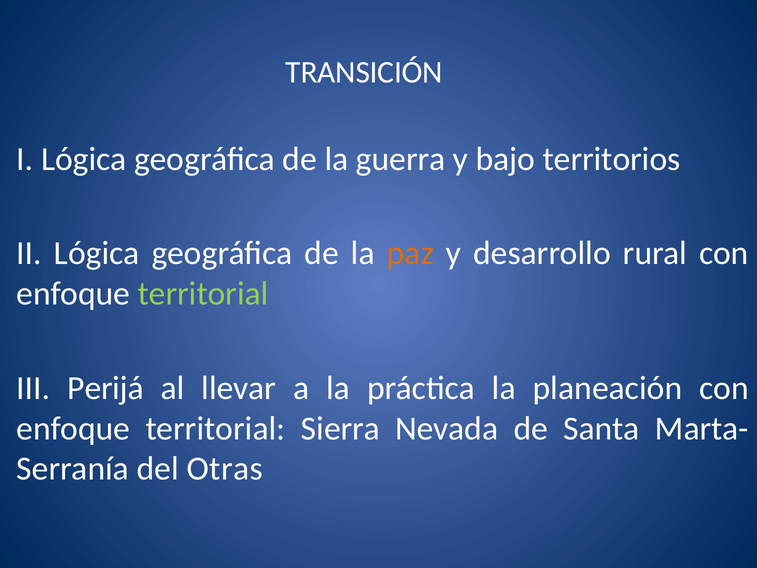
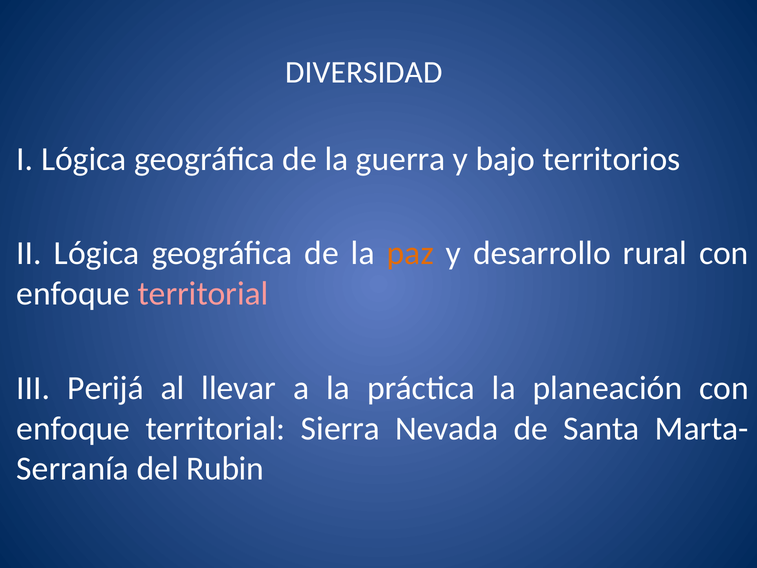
TRANSICIÓN: TRANSICIÓN -> DIVERSIDAD (364, 72)
territorial colour: light green -> pink (203, 294)
Otras: Otras -> Rubin (225, 469)
